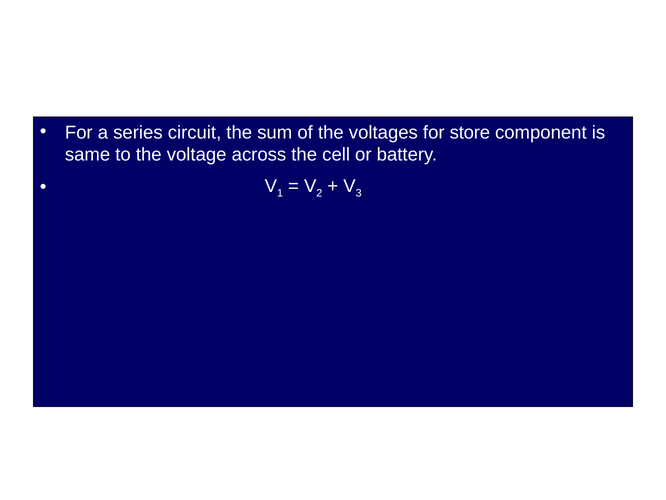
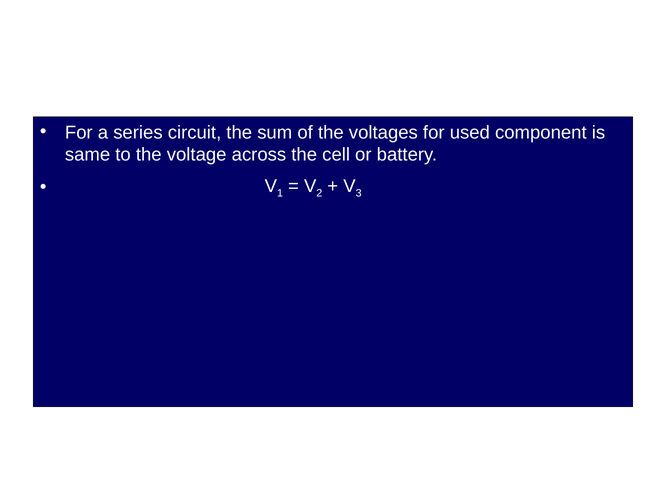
store: store -> used (470, 132)
